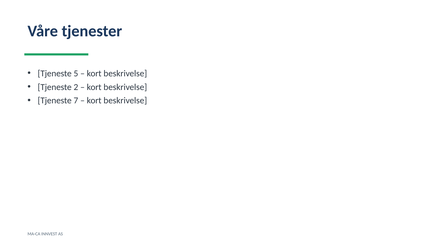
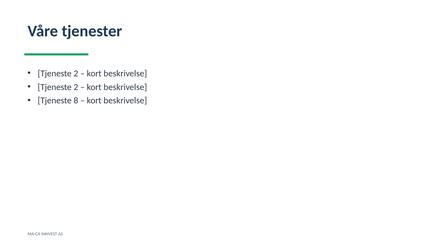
5: 5 -> 2 (76, 73)
7: 7 -> 8 (76, 100)
